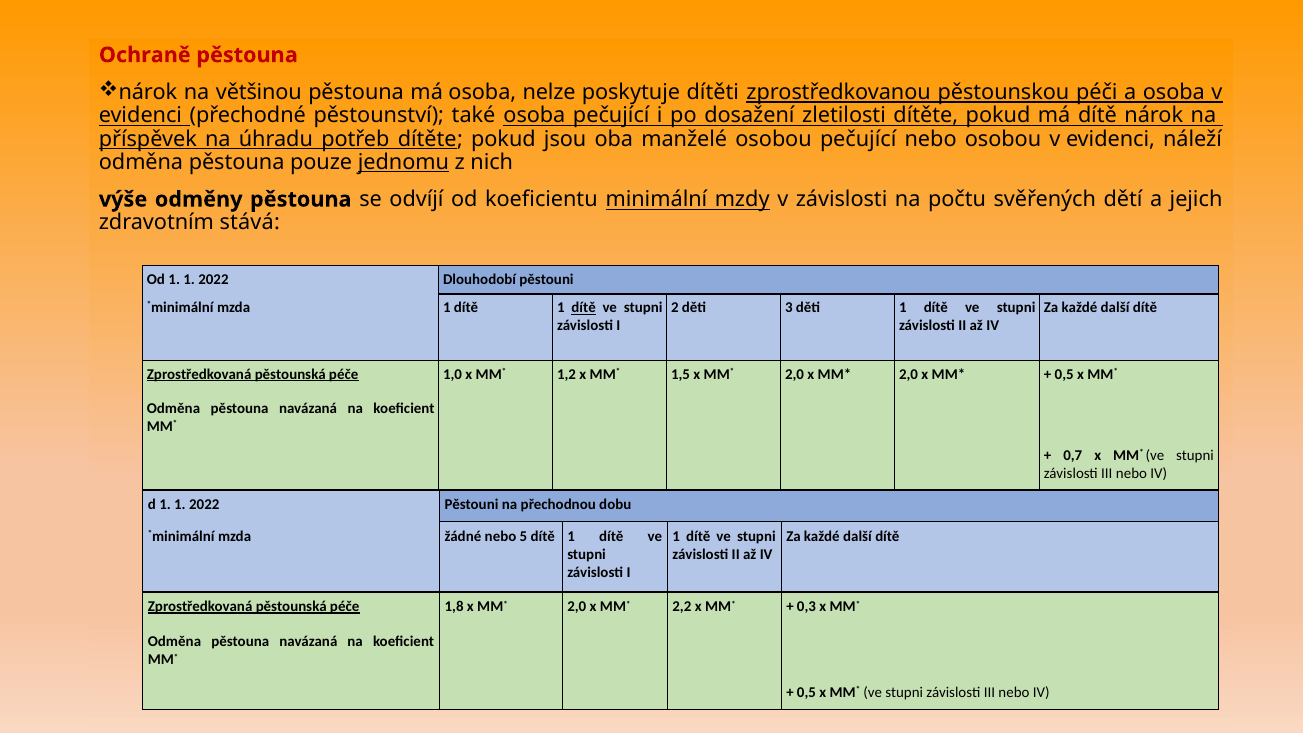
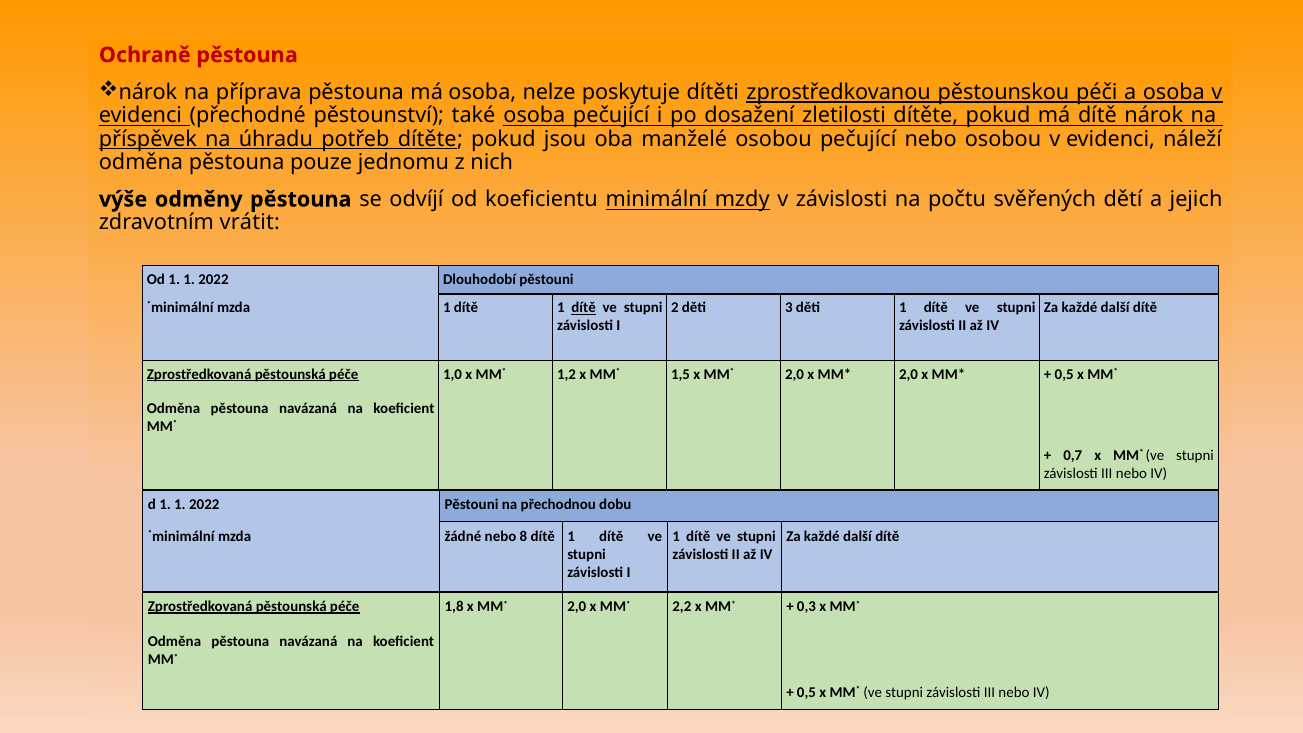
většinou: většinou -> příprava (259, 92)
jednomu underline: present -> none (403, 162)
stává: stává -> vrátit (250, 223)
5: 5 -> 8 (523, 536)
